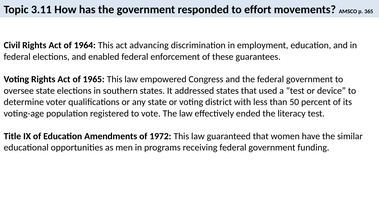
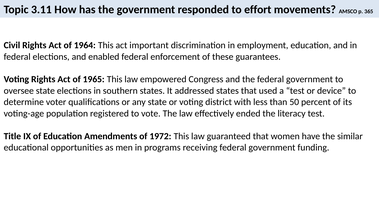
advancing: advancing -> important (149, 45)
